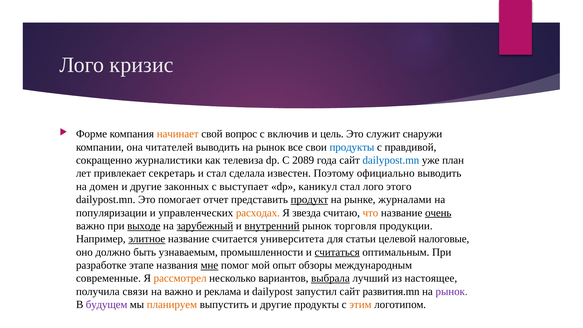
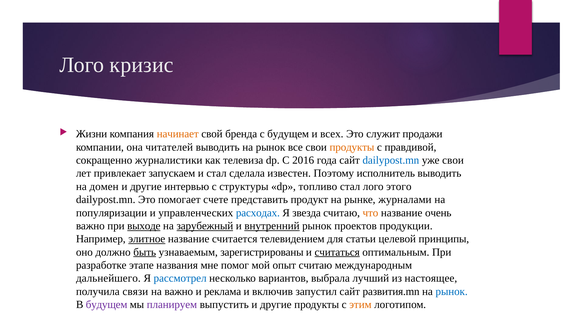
Форме: Форме -> Жизни (92, 134)
вопрос: вопрос -> бренда (241, 134)
с включив: включив -> будущем (288, 134)
цель: цель -> всех (332, 134)
снаружи: снаружи -> продажи (423, 134)
продукты colour: blue -> orange (352, 147)
2089: 2089 -> 2016 (303, 160)
уже план: план -> свои (453, 160)
секретарь: секретарь -> запускаем (172, 173)
официально: официально -> исполнитель (386, 173)
законных: законных -> интервью (187, 186)
выступает: выступает -> структуры (244, 186)
каникул: каникул -> топливо (318, 186)
отчет: отчет -> счете (216, 200)
продукт underline: present -> none (309, 200)
расходах colour: orange -> blue (258, 213)
очень underline: present -> none (438, 213)
торговля: торговля -> проектов (356, 226)
университета: университета -> телевидением (292, 239)
налоговые: налоговые -> принципы (444, 239)
быть underline: none -> present (145, 252)
промышленности: промышленности -> зарегистрированы (262, 252)
мне underline: present -> none (209, 265)
опыт обзоры: обзоры -> считаю (315, 265)
современные: современные -> дальнейшего (108, 278)
рассмотрел colour: orange -> blue (180, 278)
выбрала underline: present -> none (330, 278)
dailypost: dailypost -> включив (272, 291)
рынок colour: purple -> blue (452, 291)
планируем colour: orange -> purple (172, 305)
